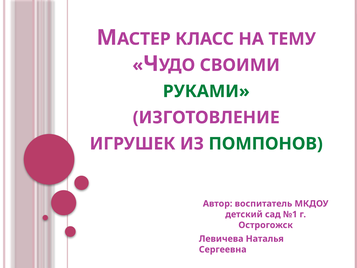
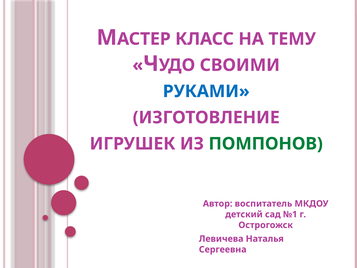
РУКАМИ colour: green -> blue (206, 91)
